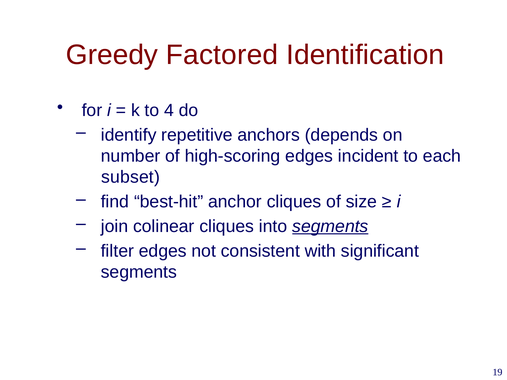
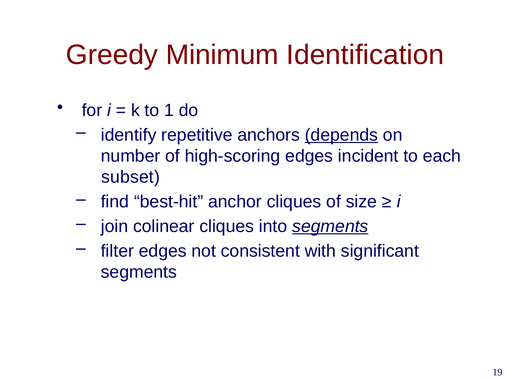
Factored: Factored -> Minimum (222, 55)
4: 4 -> 1 (169, 110)
depends underline: none -> present (341, 135)
